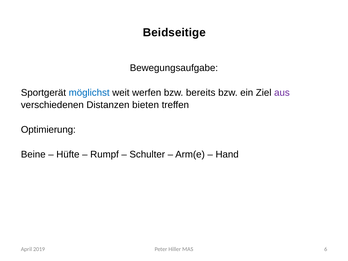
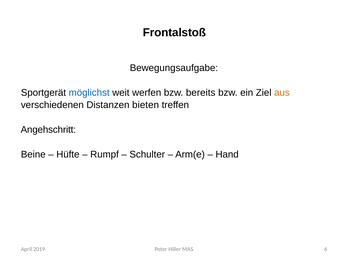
Beidseitige: Beidseitige -> Frontalstoß (174, 32)
aus colour: purple -> orange (282, 93)
Optimierung: Optimierung -> Angehschritt (48, 130)
